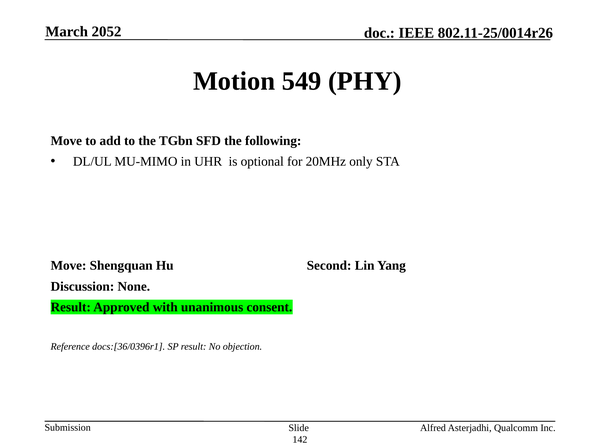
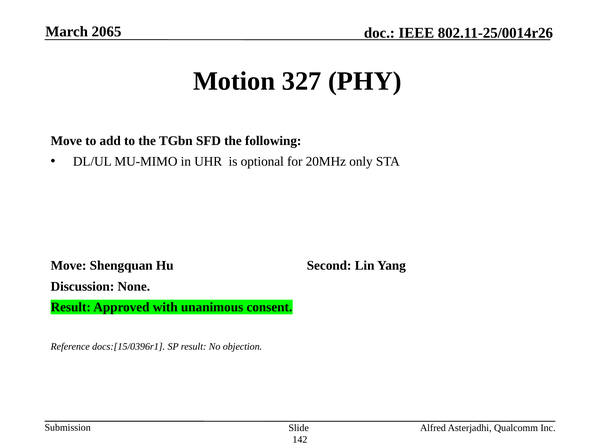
2052: 2052 -> 2065 (107, 32)
549: 549 -> 327 (302, 81)
docs:[36/0396r1: docs:[36/0396r1 -> docs:[15/0396r1 (129, 347)
